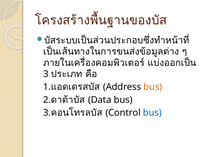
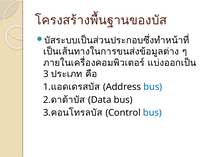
bus colour: orange -> blue (153, 87)
